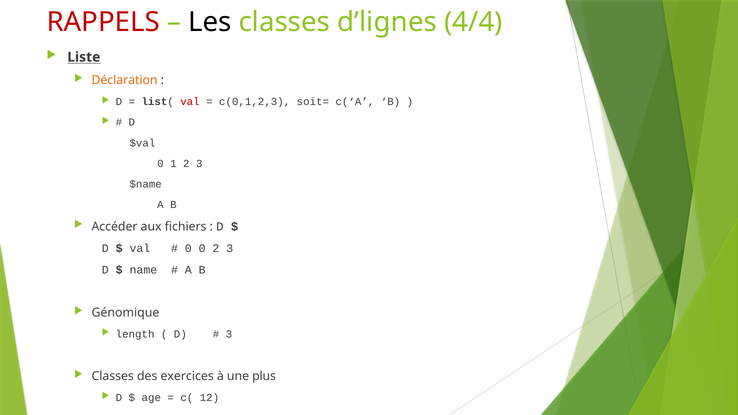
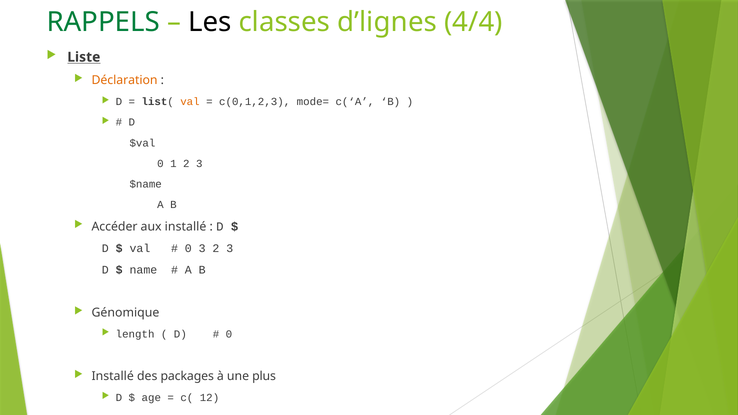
RAPPELS colour: red -> green (103, 22)
val colour: red -> orange (190, 102)
soit=: soit= -> mode= (313, 102)
aux fichiers: fichiers -> installé (186, 227)
0 0: 0 -> 3 (202, 248)
3: 3 -> 0 (229, 334)
Classes: Classes -> Installé (113, 376)
exercices: exercices -> packages (187, 376)
